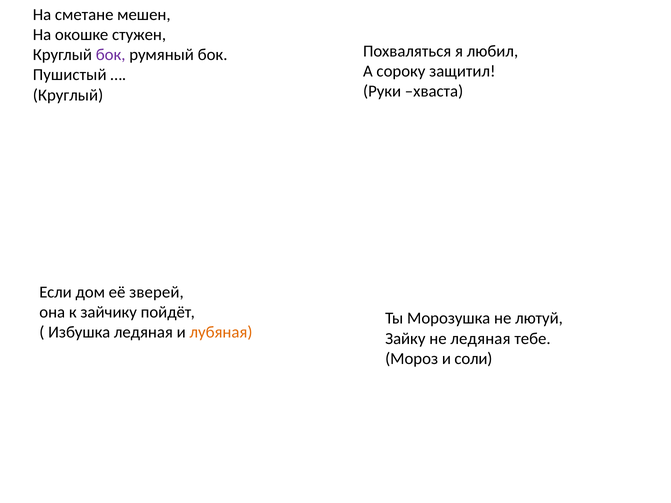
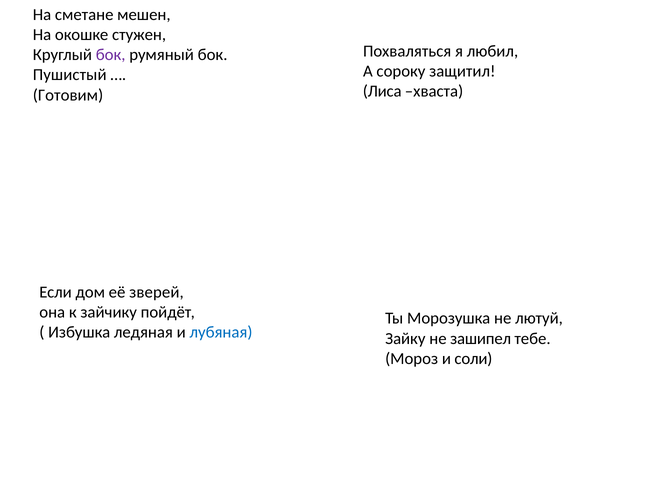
Руки: Руки -> Лиса (382, 91)
Круглый: Круглый -> Готовим (68, 95)
лубяная colour: orange -> blue (221, 333)
не ледяная: ледяная -> зашипел (481, 339)
